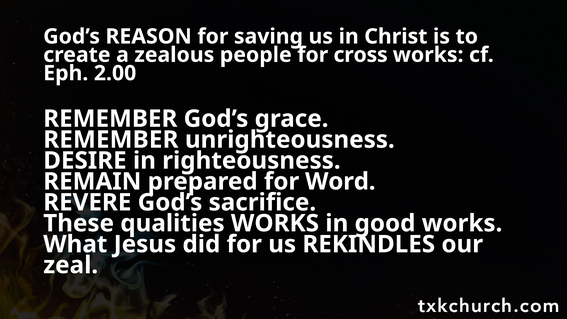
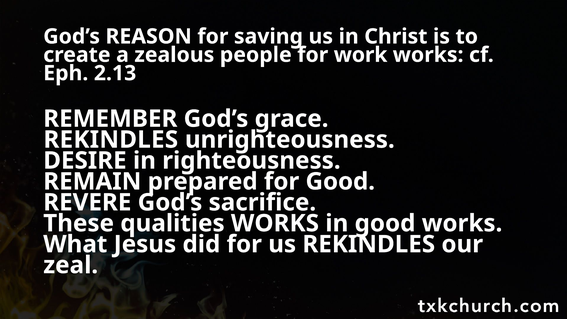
cross: cross -> work (361, 55)
2.00: 2.00 -> 2.13 (115, 73)
REMEMBER: REMEMBER -> REKINDLES (111, 140)
for Word: Word -> Good (340, 181)
